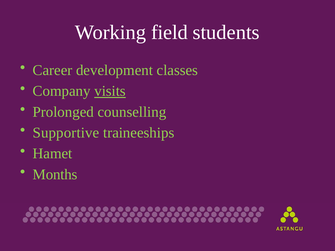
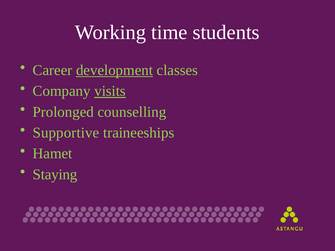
field: field -> time (169, 32)
development underline: none -> present (115, 70)
Months: Months -> Staying (55, 175)
